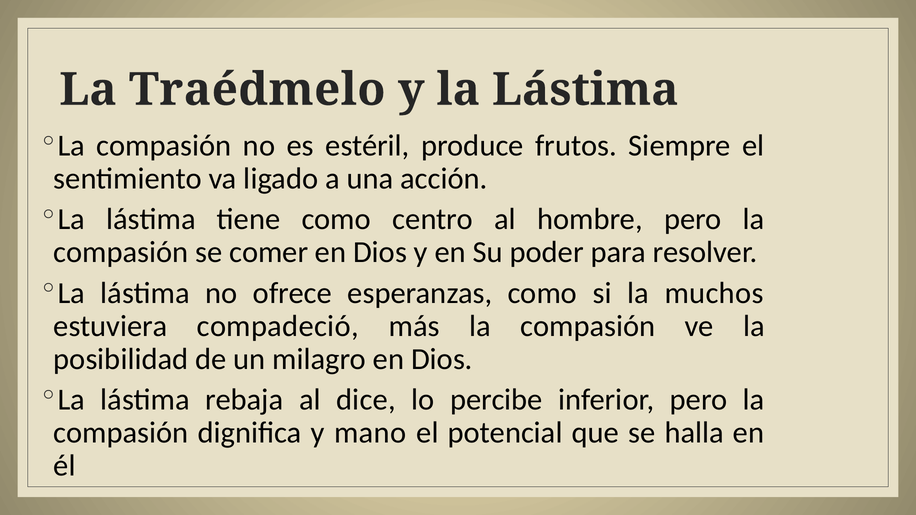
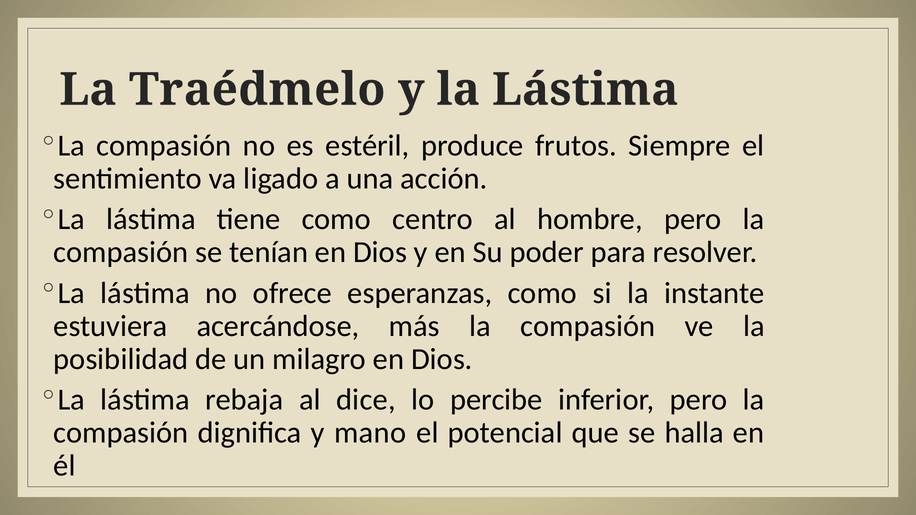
comer: comer -> tenían (269, 252)
muchos: muchos -> instante (714, 293)
compadeció: compadeció -> acercándose (278, 326)
